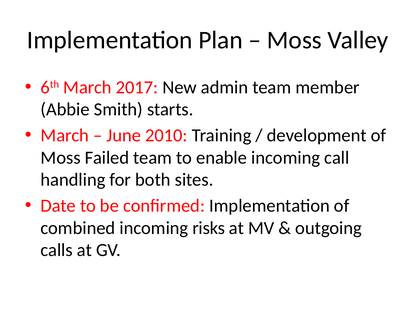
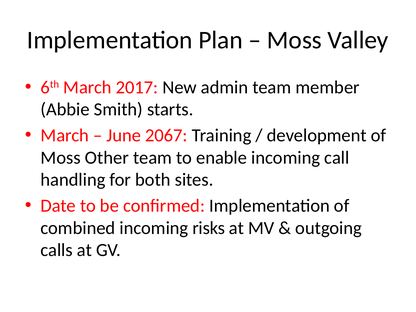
2010: 2010 -> 2067 (166, 135)
Failed: Failed -> Other (107, 158)
